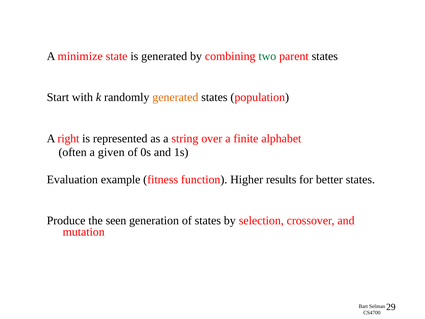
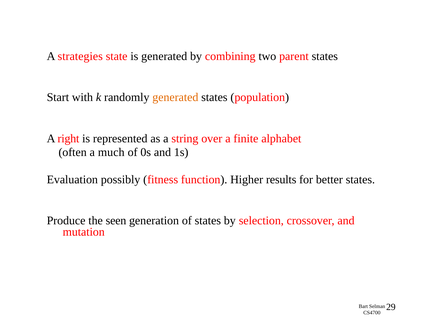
minimize: minimize -> strategies (80, 56)
two colour: green -> black (267, 56)
given: given -> much (111, 152)
example: example -> possibly (121, 179)
